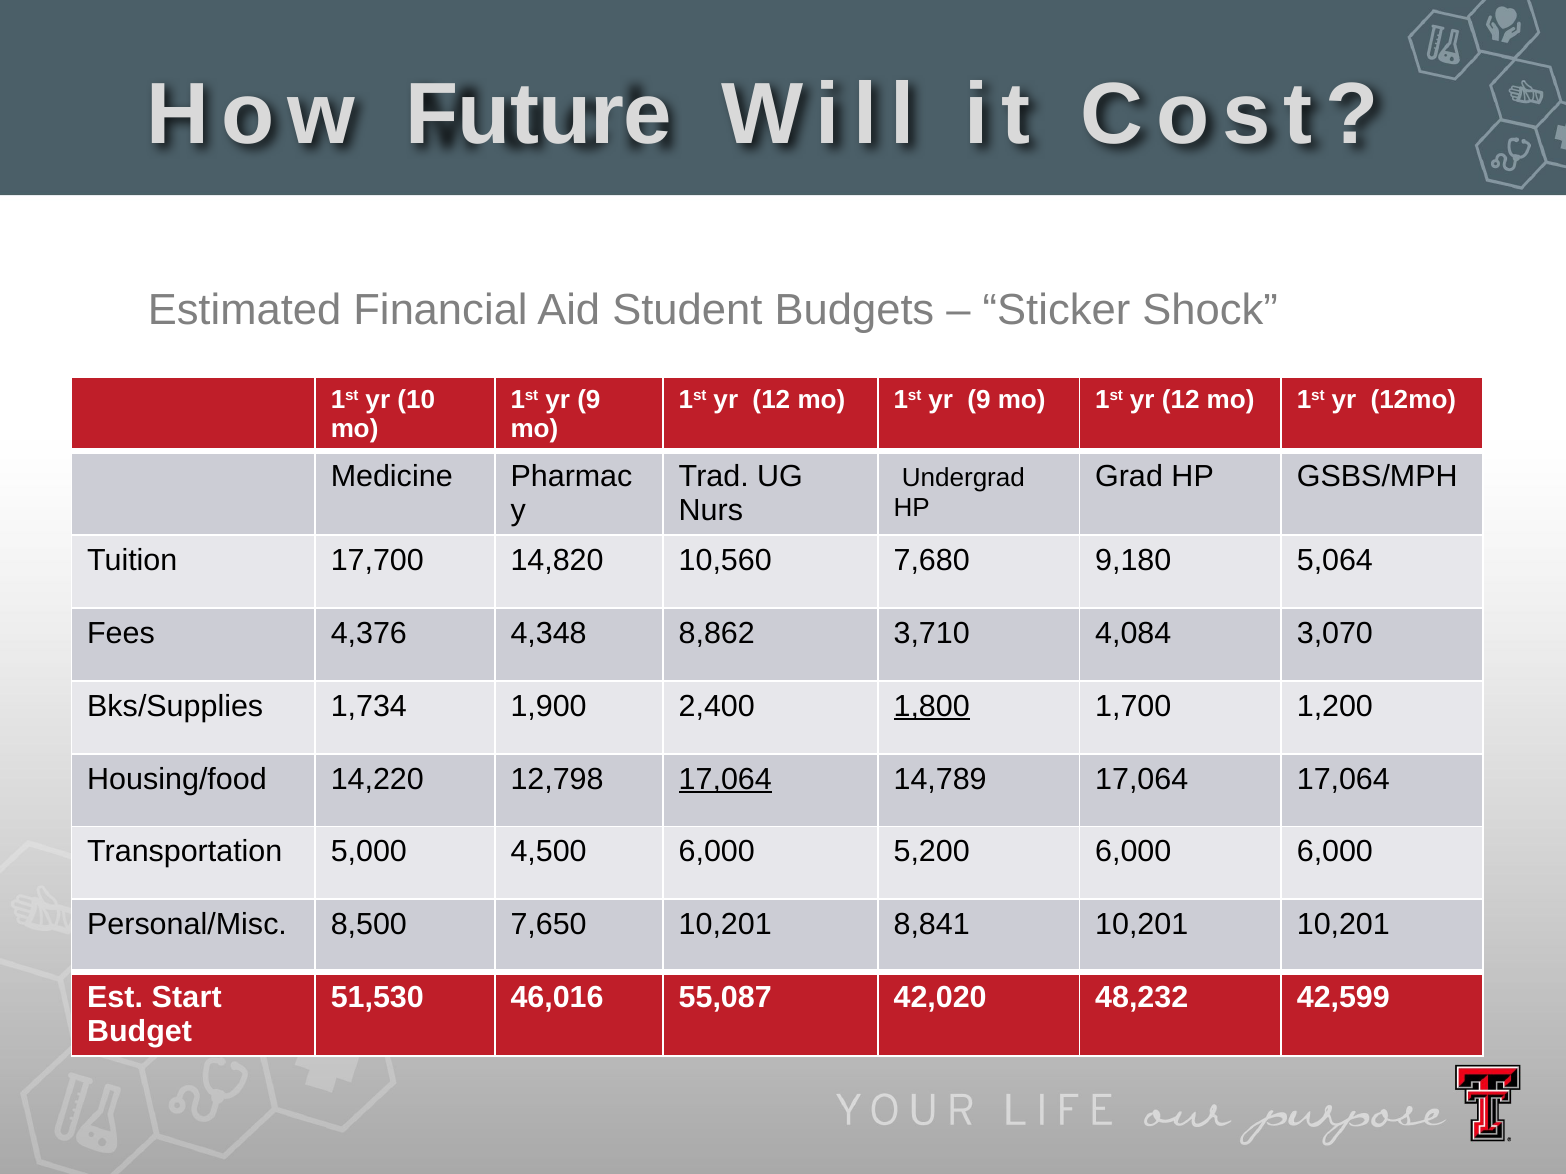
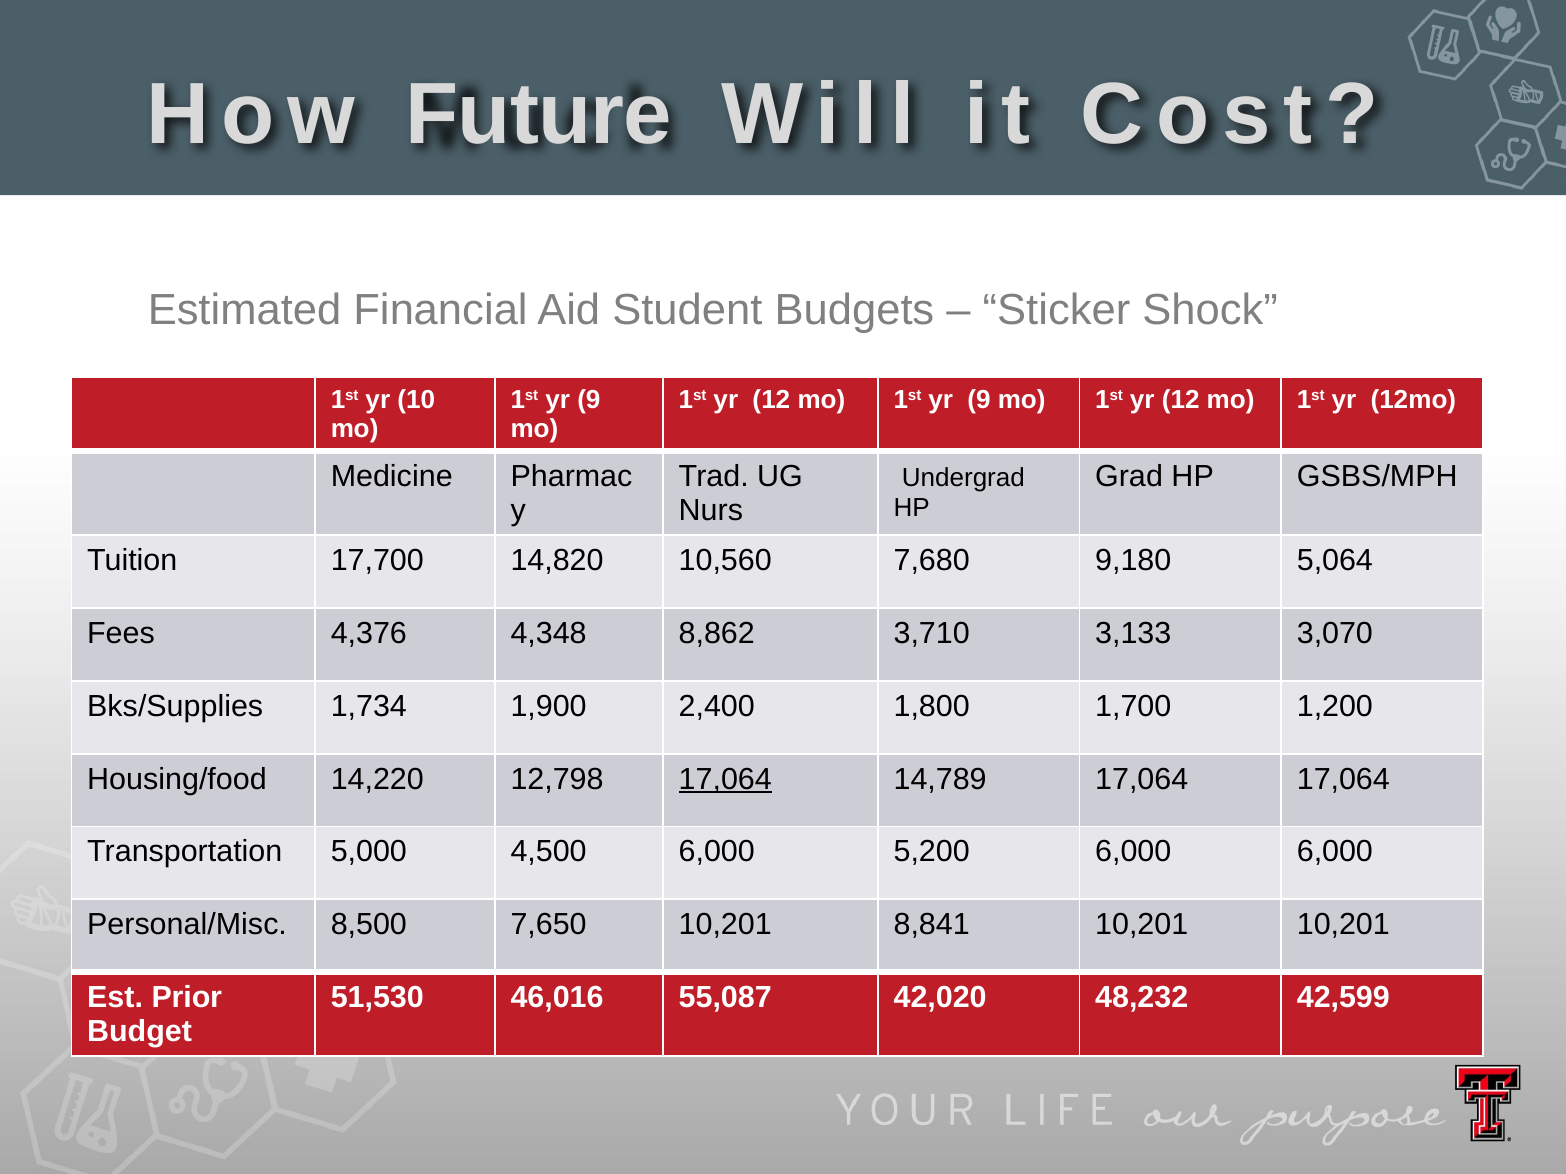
4,084: 4,084 -> 3,133 (1133, 634)
1,800 underline: present -> none (932, 707)
Start: Start -> Prior (187, 998)
